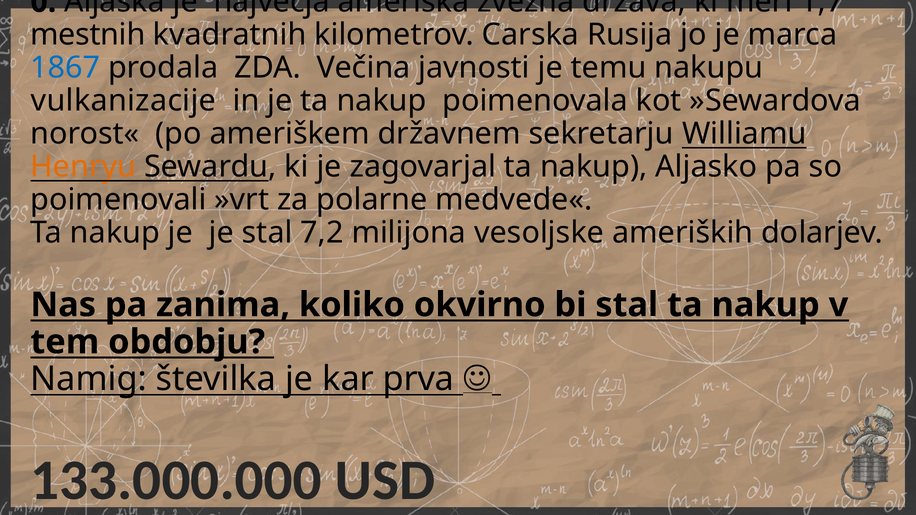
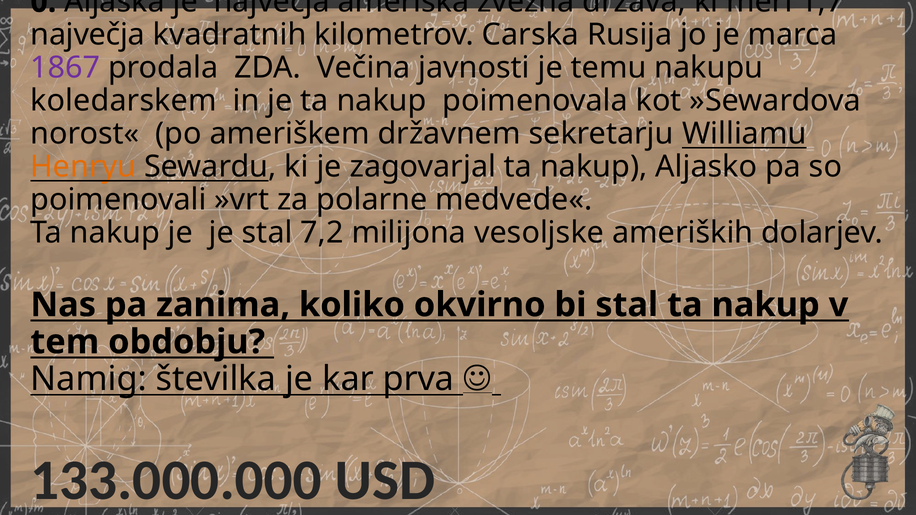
mestnih: mestnih -> največja (88, 35)
1867 colour: blue -> purple (65, 68)
vulkanizacije: vulkanizacije -> koledarskem (124, 101)
